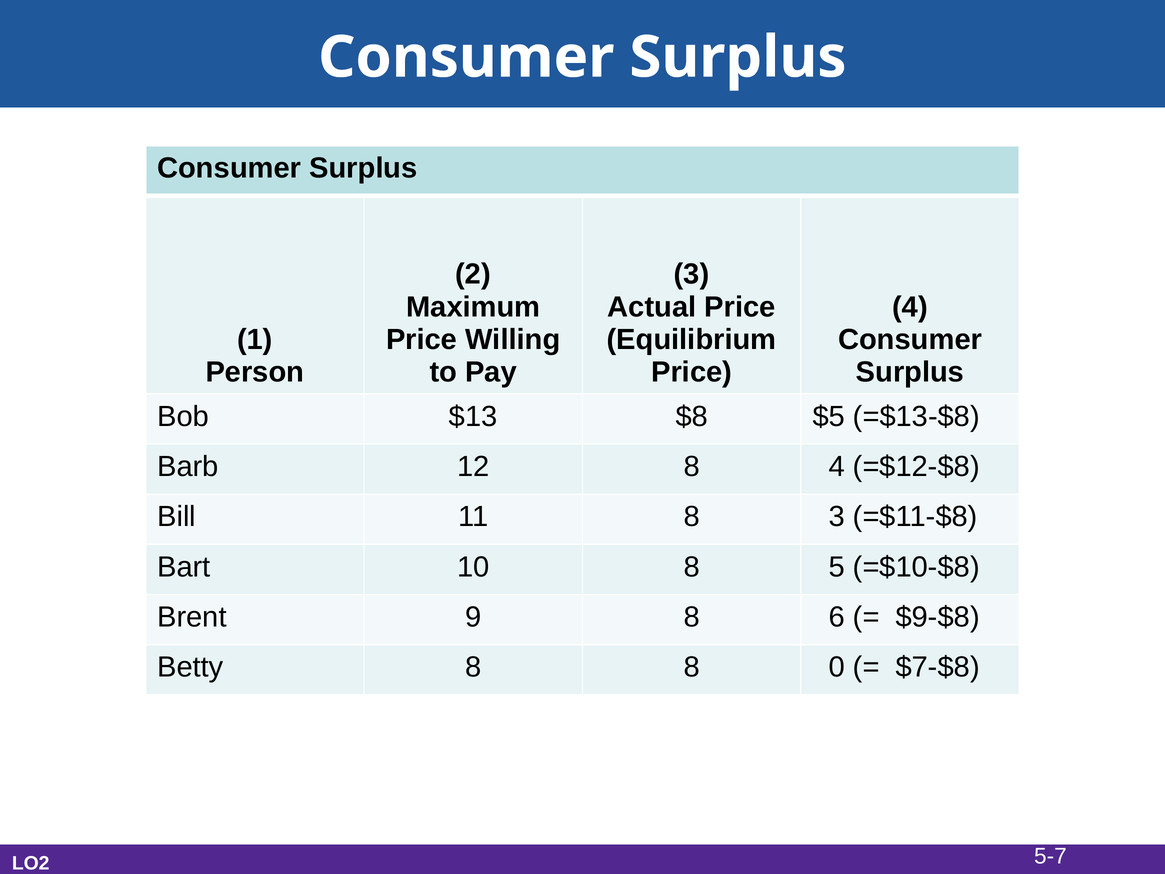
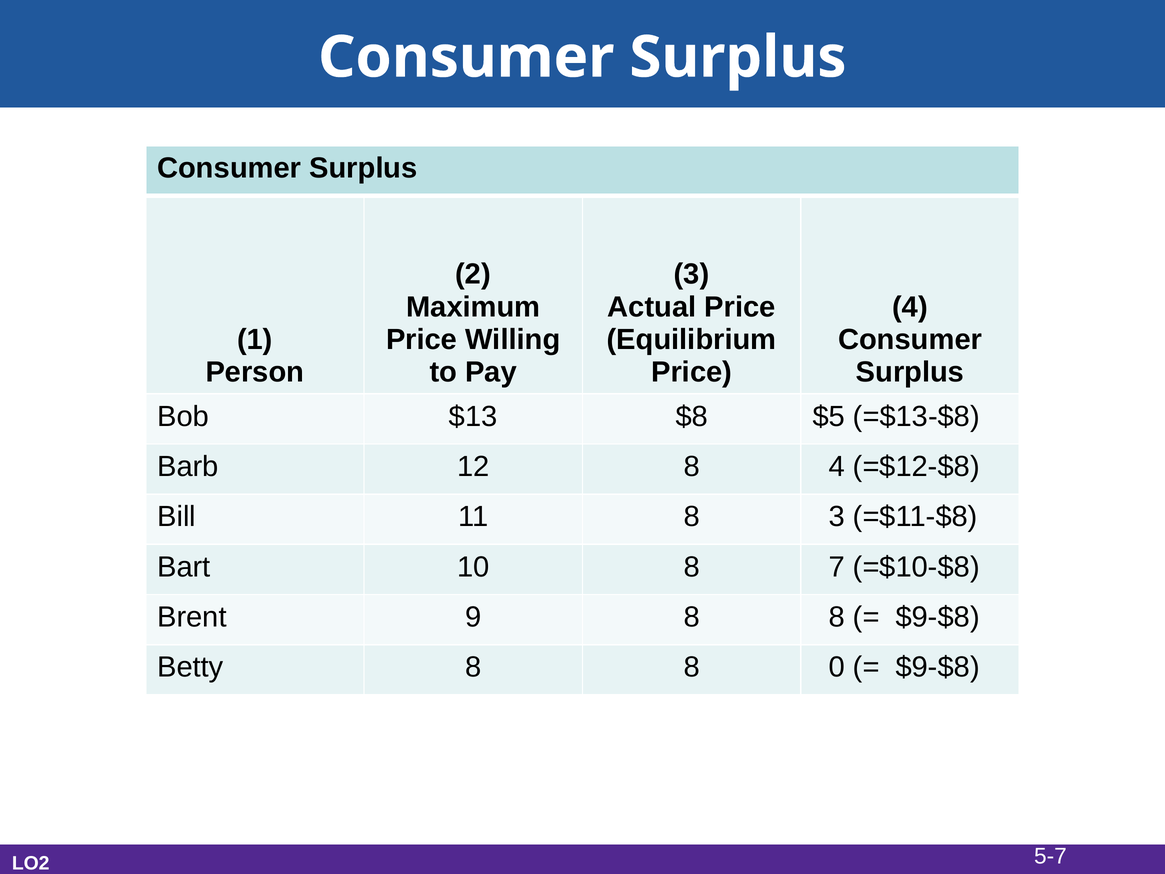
5: 5 -> 7 (837, 567)
9 8 6: 6 -> 8 (837, 617)
$7-$8: $7-$8 -> $9-$8 (938, 667)
